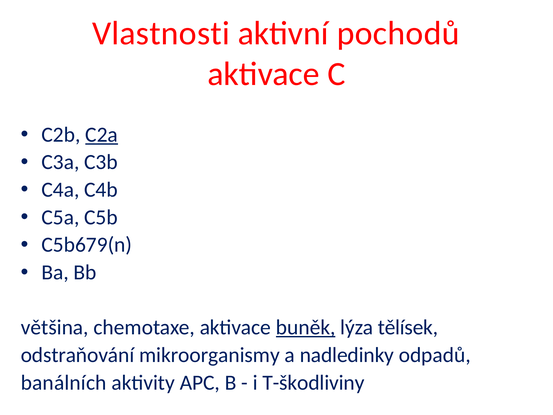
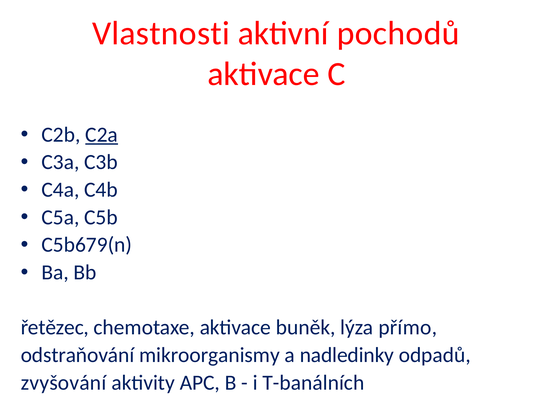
většina: většina -> řetězec (55, 327)
buněk underline: present -> none (306, 327)
tělísek: tělísek -> přímo (408, 327)
banálních: banálních -> zvyšování (64, 382)
T-škodliviny: T-škodliviny -> T-banálních (313, 382)
